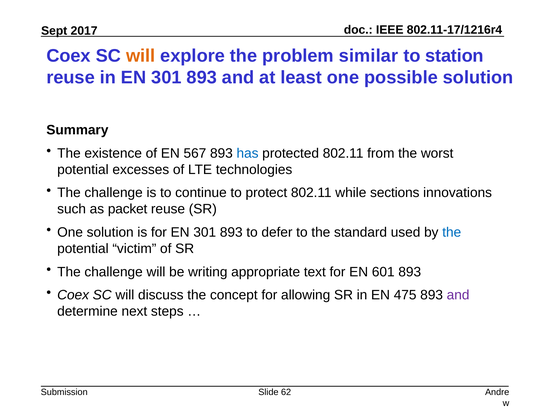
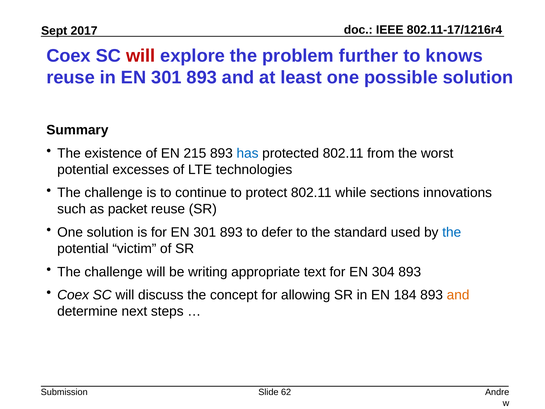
will colour: orange -> red (141, 56)
similar: similar -> further (369, 56)
station: station -> knows (454, 56)
567: 567 -> 215 (195, 153)
601: 601 -> 304 (383, 272)
475: 475 -> 184 (405, 295)
and colour: purple -> orange (458, 295)
